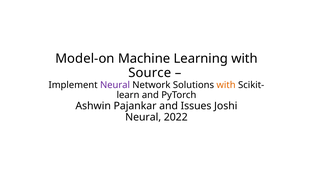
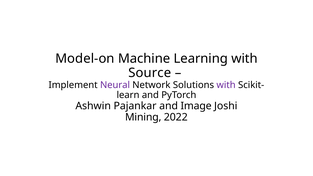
with colour: orange -> purple (226, 85)
Issues: Issues -> Image (196, 106)
Neural: Neural -> Mining (143, 117)
